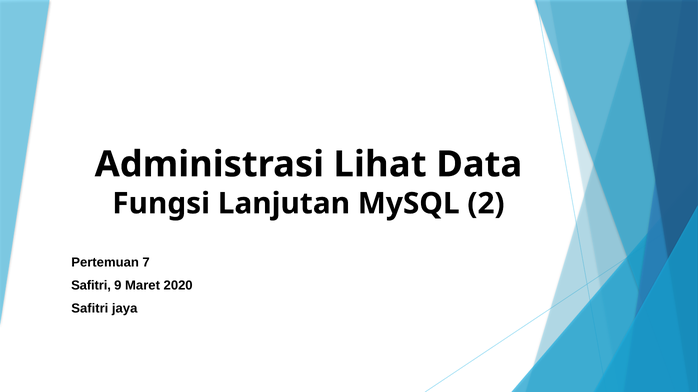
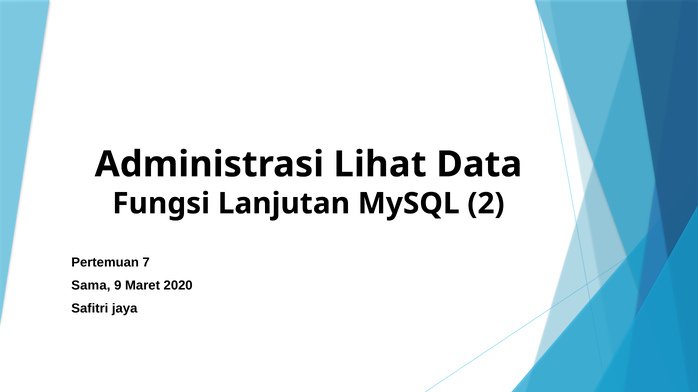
Safitri: Safitri -> Sama (91, 286)
